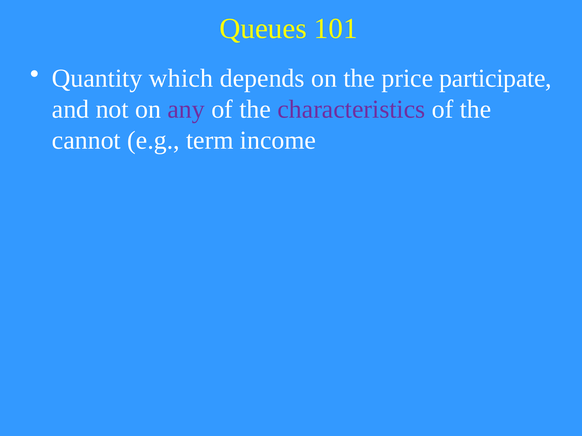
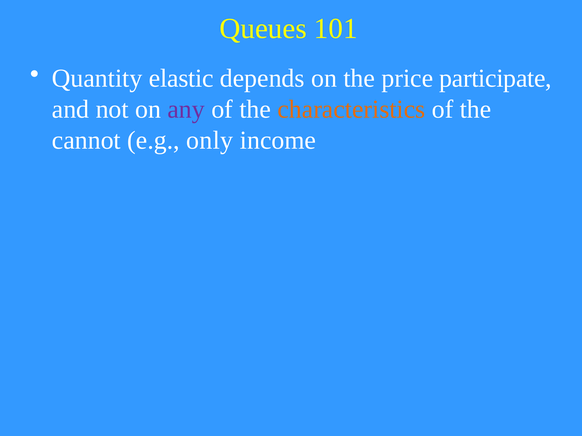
which: which -> elastic (181, 78)
characteristics colour: purple -> orange (351, 109)
term: term -> only (210, 141)
